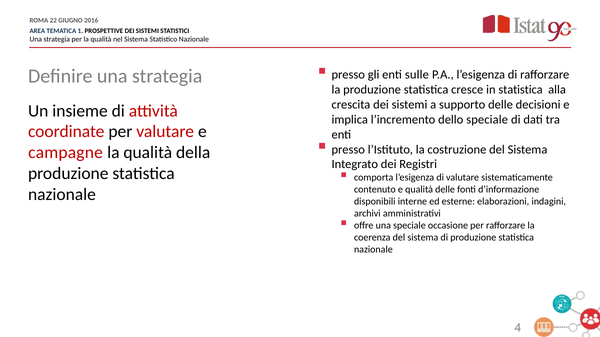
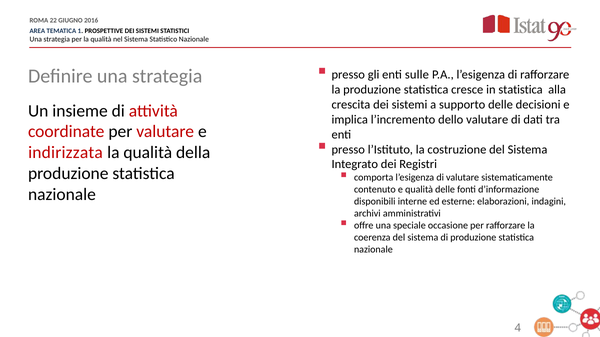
dello speciale: speciale -> valutare (487, 120)
campagne: campagne -> indirizzata (66, 153)
